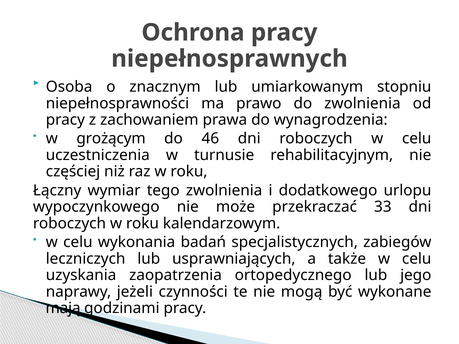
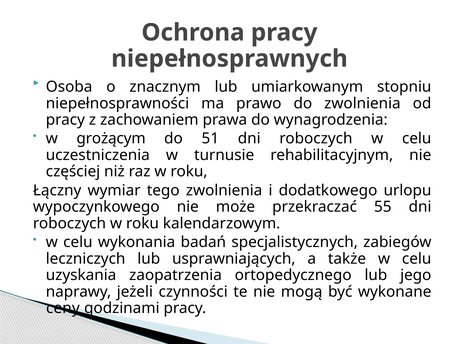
46: 46 -> 51 (210, 139)
33: 33 -> 55 (383, 207)
mają: mają -> ceny (63, 308)
